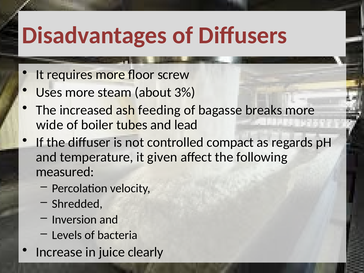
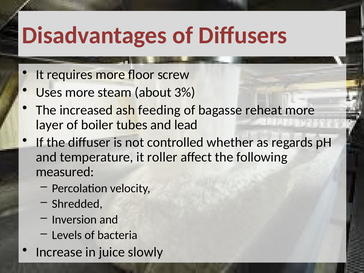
breaks: breaks -> reheat (264, 110)
wide: wide -> layer (50, 125)
compact: compact -> whether (230, 142)
given: given -> roller (162, 157)
clearly: clearly -> slowly (145, 252)
